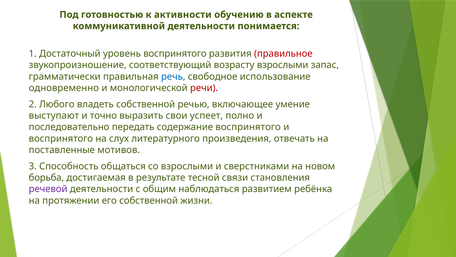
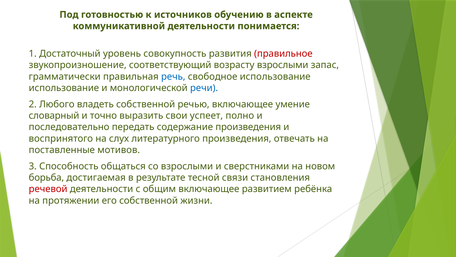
активности: активности -> источников (183, 15)
уровень воспринятого: воспринятого -> совокупность (175, 54)
одновременно: одновременно -> использование (64, 88)
речи colour: red -> blue (204, 88)
выступают: выступают -> словарный (54, 115)
содержание воспринятого: воспринятого -> произведения (248, 127)
речевой colour: purple -> red (48, 189)
общим наблюдаться: наблюдаться -> включающее (209, 189)
